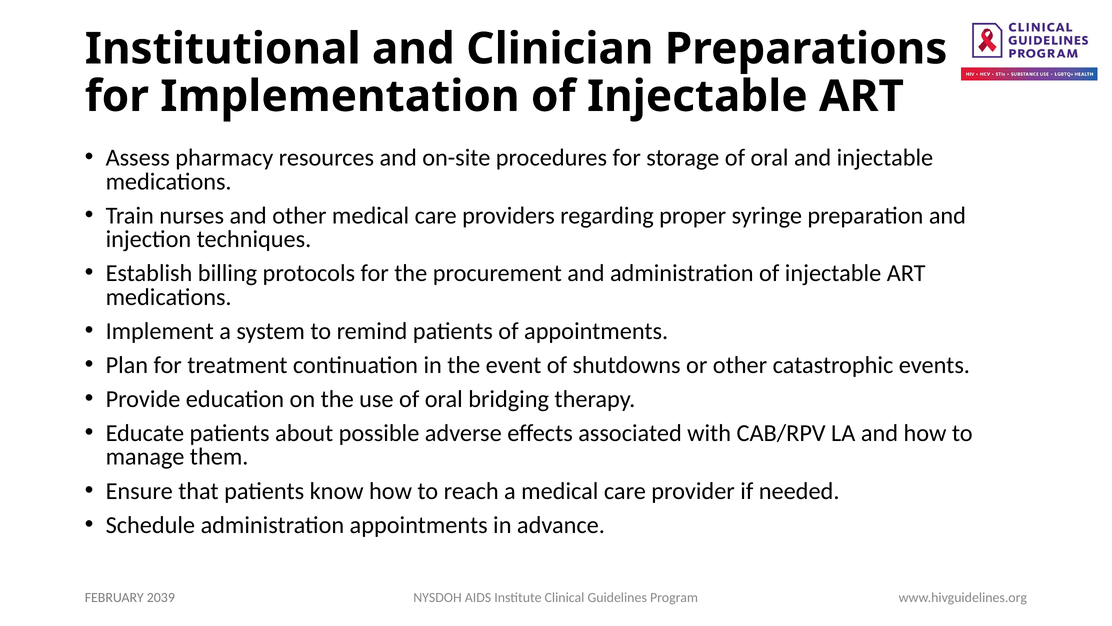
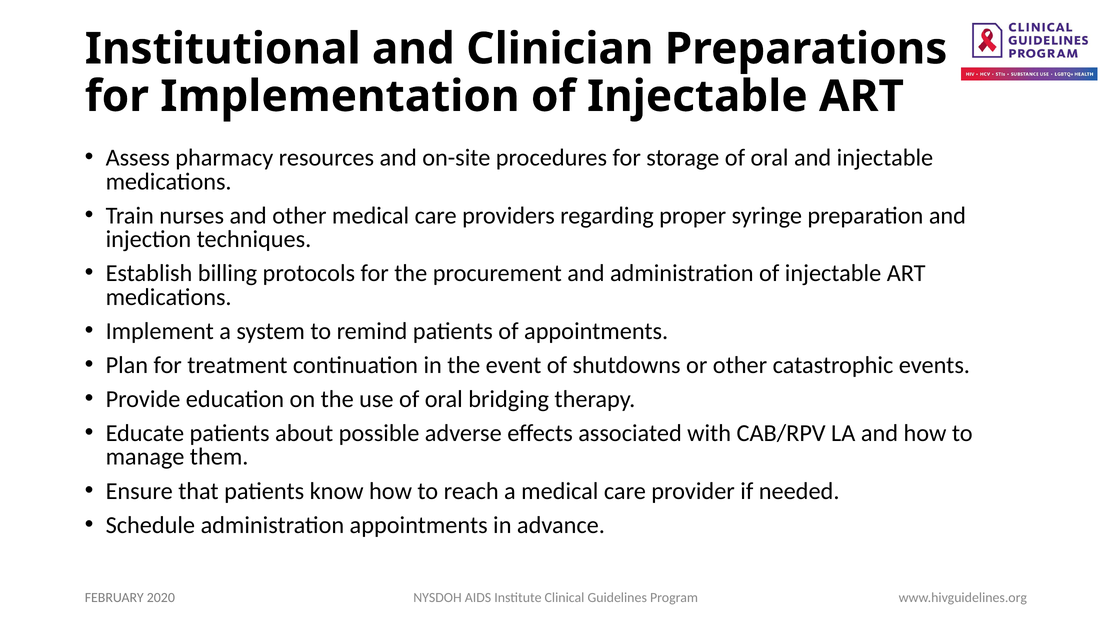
2039: 2039 -> 2020 (161, 597)
